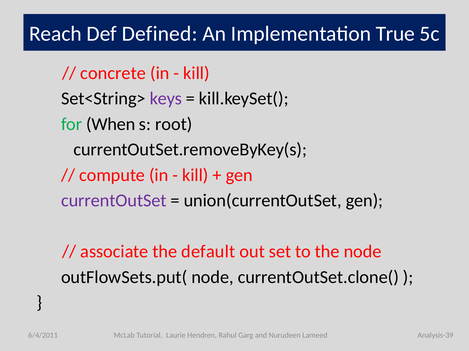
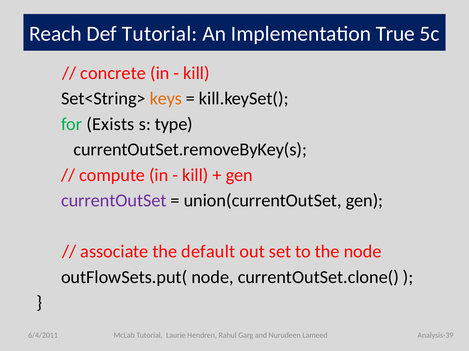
Def Defined: Defined -> Tutorial (160, 34)
keys colour: purple -> orange (166, 99)
When: When -> Exists (110, 124)
root: root -> type (174, 124)
